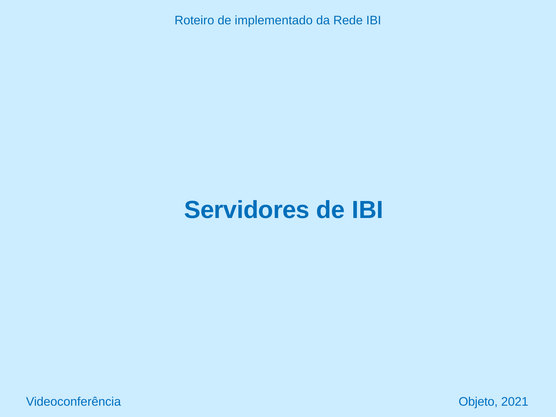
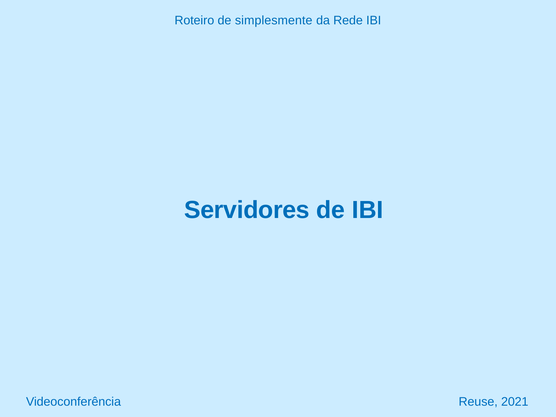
implementado: implementado -> simplesmente (274, 20)
Objeto: Objeto -> Reuse (478, 402)
